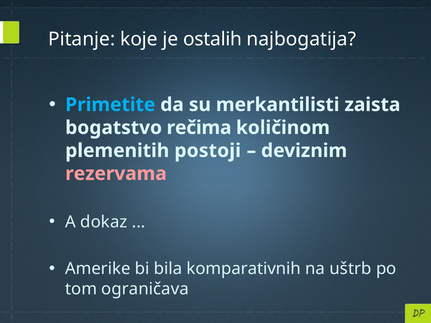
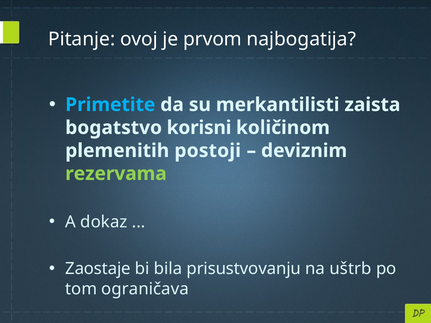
koje: koje -> ovoj (139, 39)
ostalih: ostalih -> prvom (213, 39)
rečima: rečima -> korisni (199, 128)
rezervama colour: pink -> light green (116, 174)
Amerike: Amerike -> Zaostaje (98, 269)
komparativnih: komparativnih -> prisustvovanju (244, 269)
